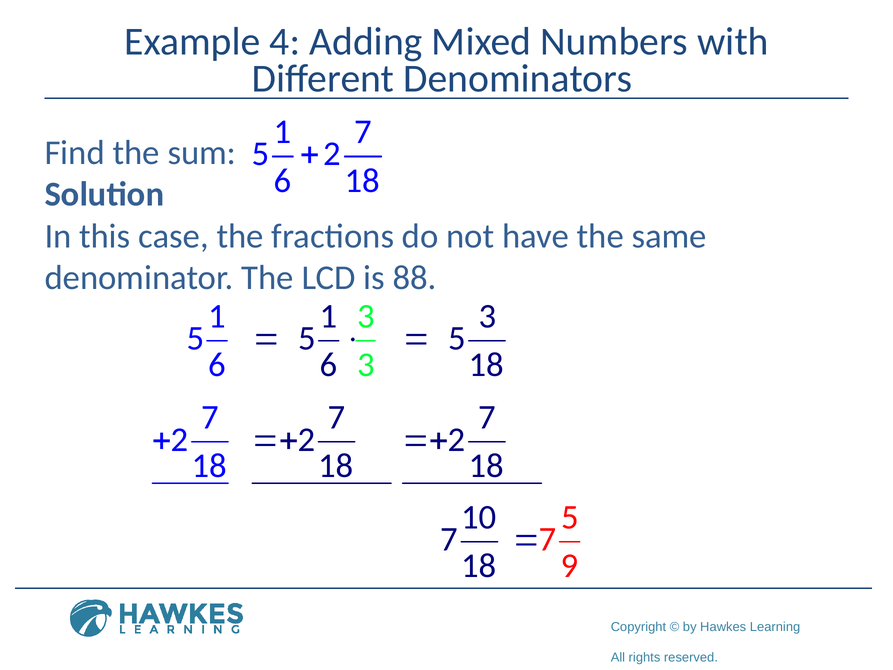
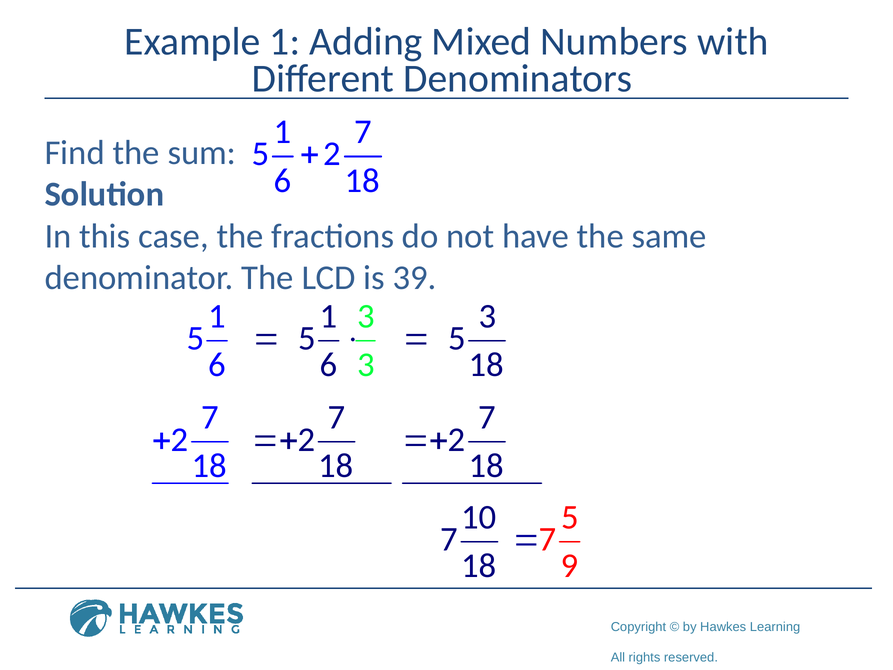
Example 4: 4 -> 1 (285, 41)
88: 88 -> 39 (415, 278)
